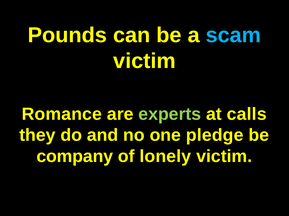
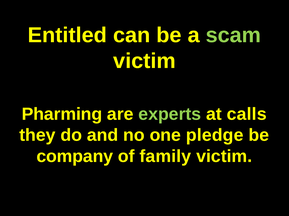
Pounds: Pounds -> Entitled (67, 35)
scam colour: light blue -> light green (233, 35)
Romance: Romance -> Pharming (62, 114)
lonely: lonely -> family (165, 157)
